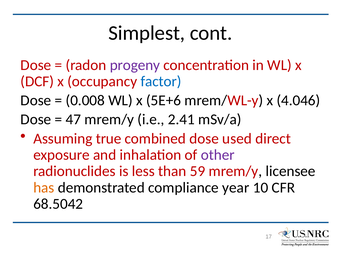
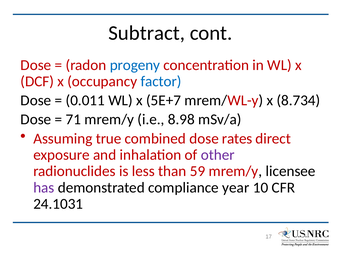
Simplest: Simplest -> Subtract (147, 33)
progeny colour: purple -> blue (135, 65)
0.008: 0.008 -> 0.011 (85, 101)
5E+6: 5E+6 -> 5E+7 (164, 101)
4.046: 4.046 -> 8.734 (298, 101)
47: 47 -> 71 (73, 120)
2.41: 2.41 -> 8.98 (181, 120)
used: used -> rates (237, 139)
has colour: orange -> purple (44, 188)
68.5042: 68.5042 -> 24.1031 (58, 204)
